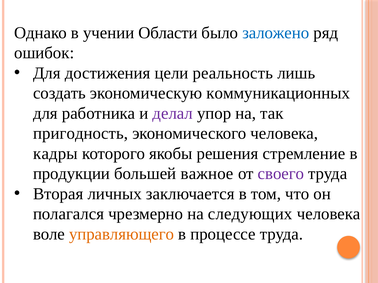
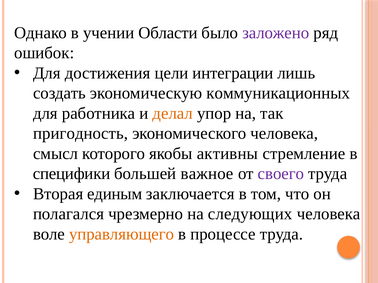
заложено colour: blue -> purple (276, 33)
реальность: реальность -> интеграции (233, 73)
делал colour: purple -> orange (173, 113)
кадры: кадры -> смысл (56, 154)
решения: решения -> активны (227, 154)
продукции: продукции -> специфики (72, 174)
личных: личных -> единым (115, 194)
